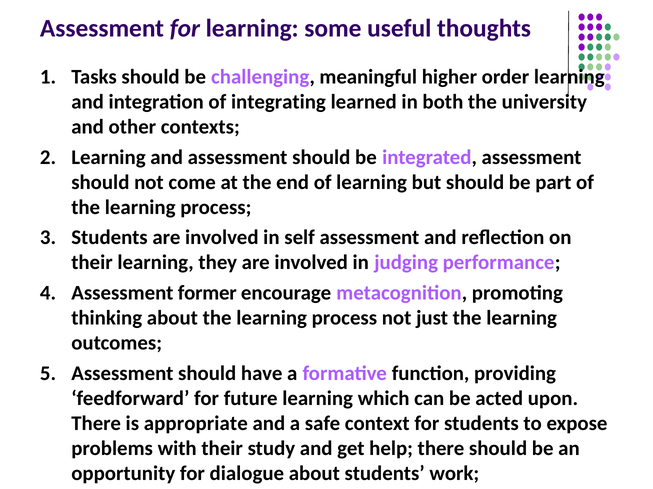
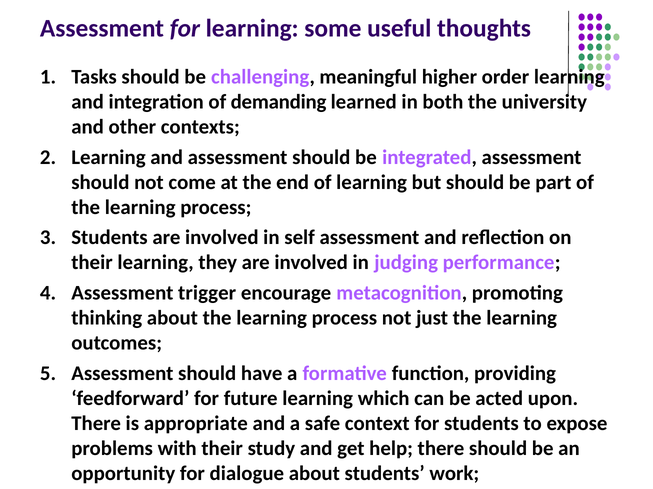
integrating: integrating -> demanding (279, 102)
former: former -> trigger (207, 293)
